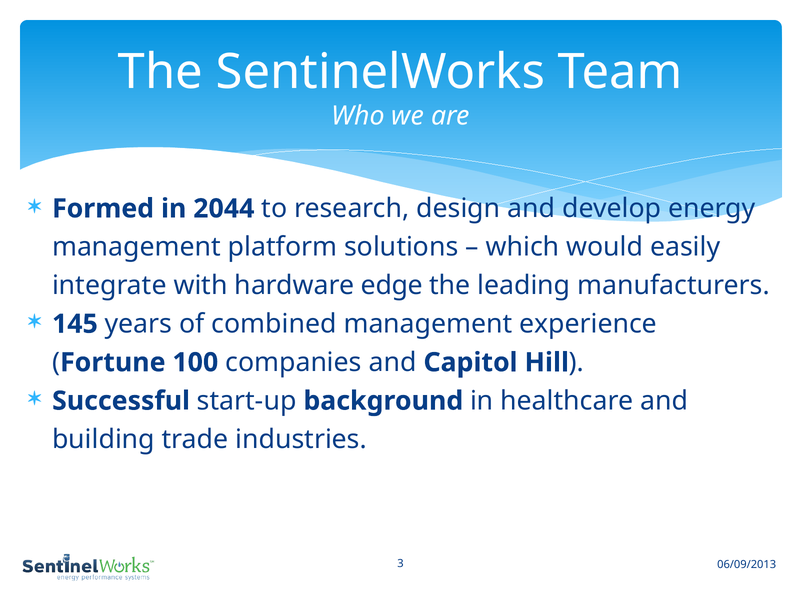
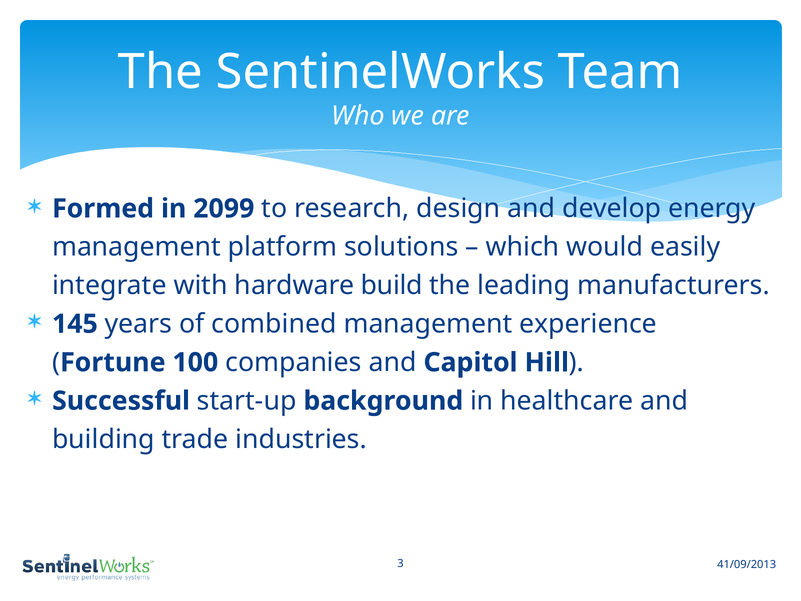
2044: 2044 -> 2099 (224, 209)
edge: edge -> build (392, 285)
06/09/2013: 06/09/2013 -> 41/09/2013 (747, 564)
